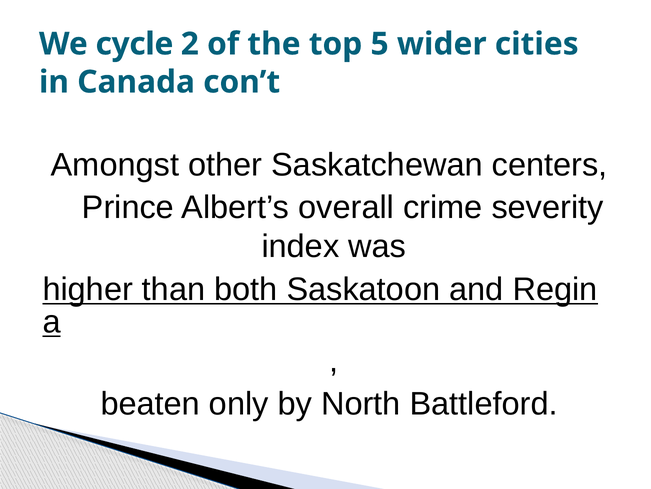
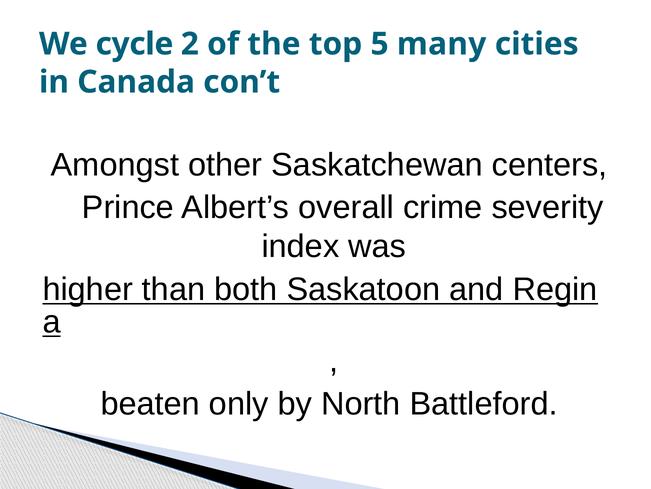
wider: wider -> many (442, 44)
